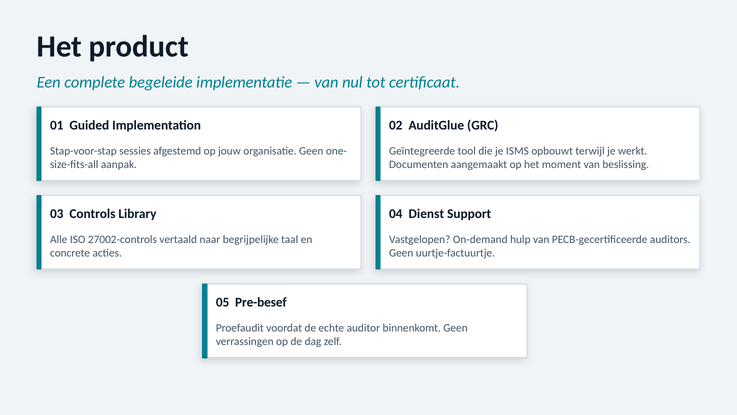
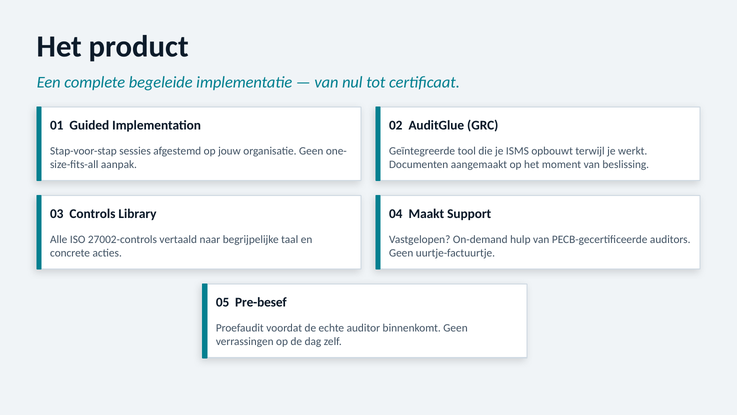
Dienst: Dienst -> Maakt (426, 214)
